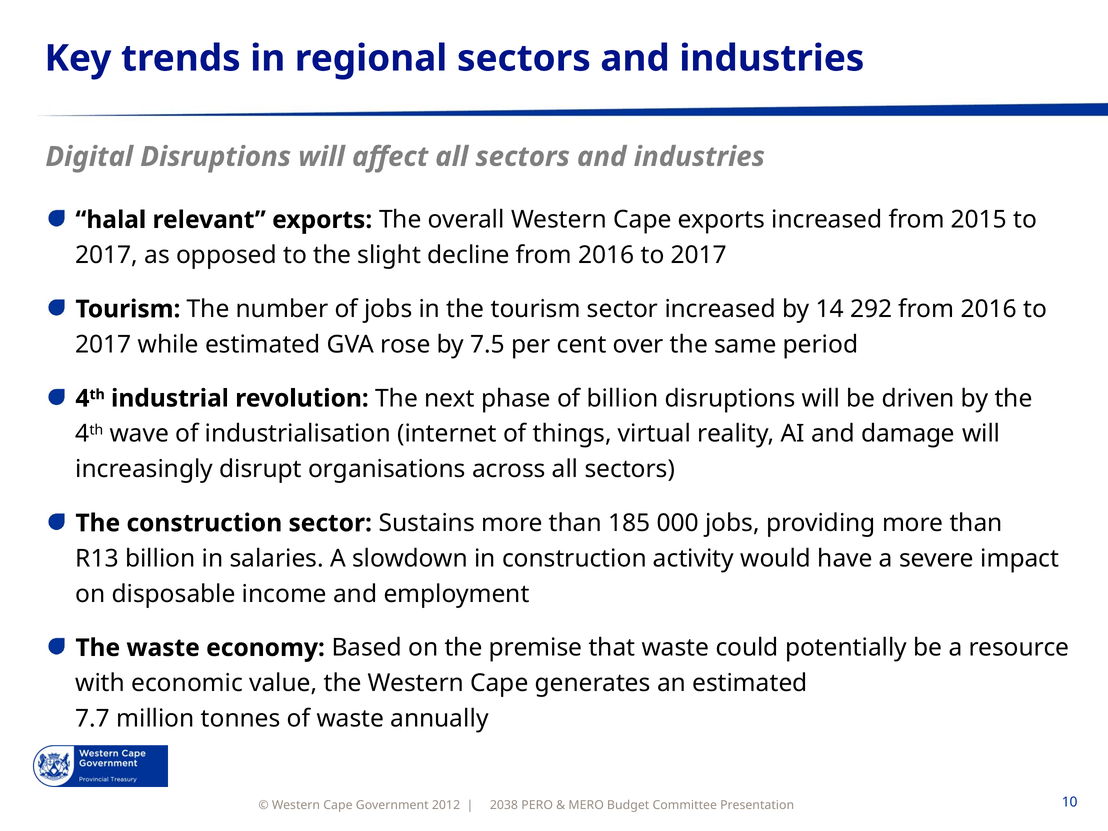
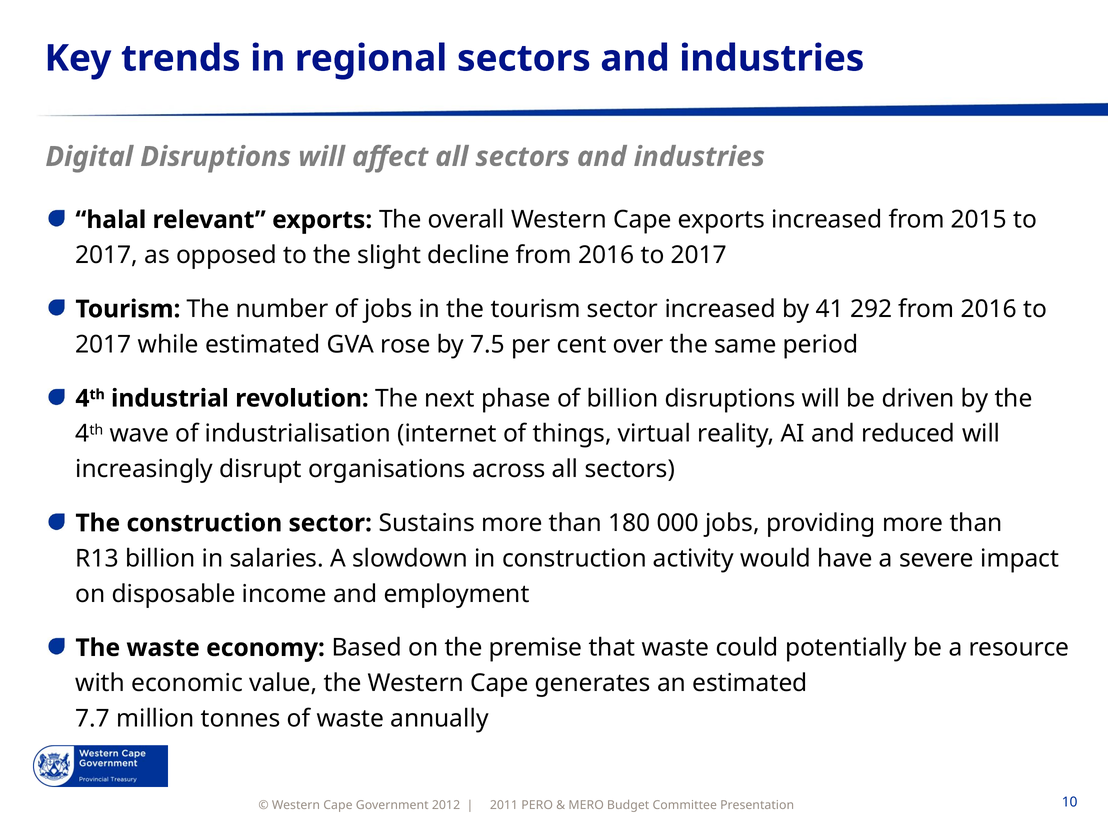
14: 14 -> 41 (830, 309)
damage: damage -> reduced (908, 434)
185: 185 -> 180 (629, 523)
2038: 2038 -> 2011 (504, 805)
